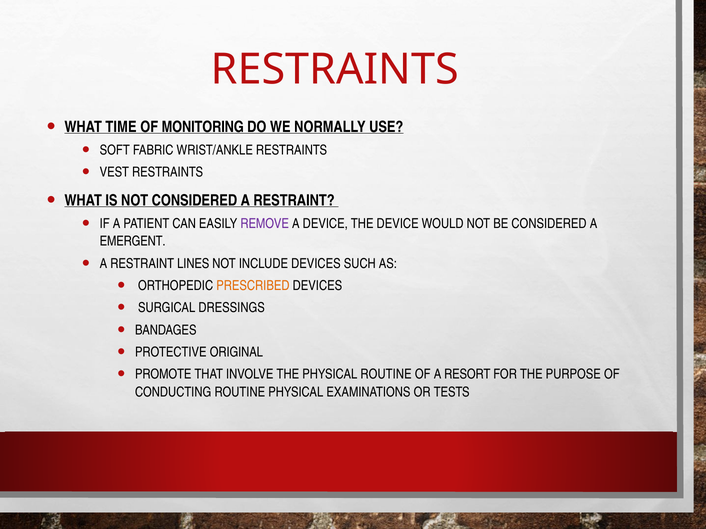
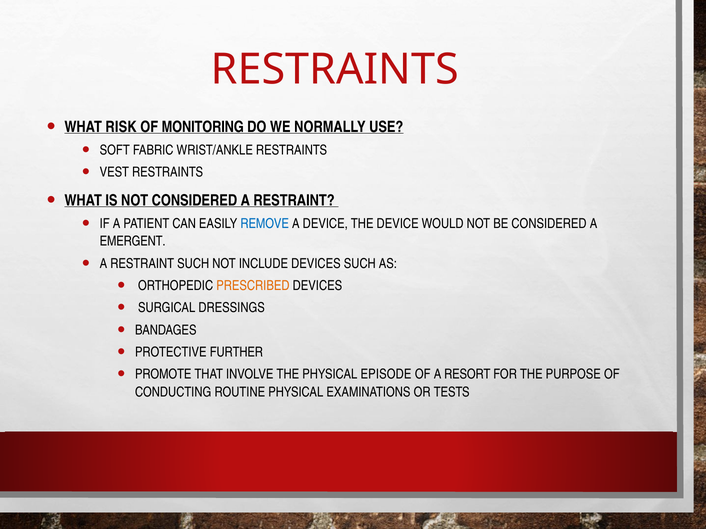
TIME: TIME -> RISK (121, 127)
REMOVE colour: purple -> blue (265, 224)
RESTRAINT LINES: LINES -> SUCH (193, 264)
ORIGINAL: ORIGINAL -> FURTHER (236, 353)
PHYSICAL ROUTINE: ROUTINE -> EPISODE (386, 375)
